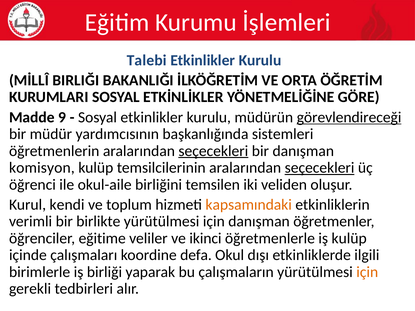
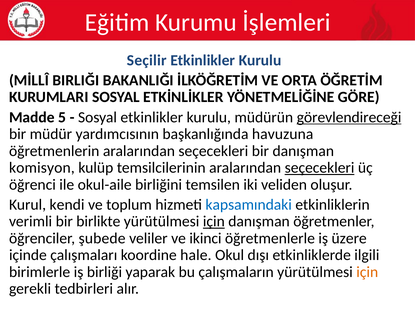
Talebi: Talebi -> Seçilir (147, 60)
9: 9 -> 5 (62, 117)
sistemleri: sistemleri -> havuzuna (283, 134)
seçecekleri underline: present -> none (213, 151)
kapsamındaki colour: orange -> blue (249, 205)
için underline: none -> present (214, 222)
eğitime: eğitime -> şubede (102, 239)
iş kulüp: kulüp -> üzere (349, 239)
defa: defa -> hale (196, 255)
